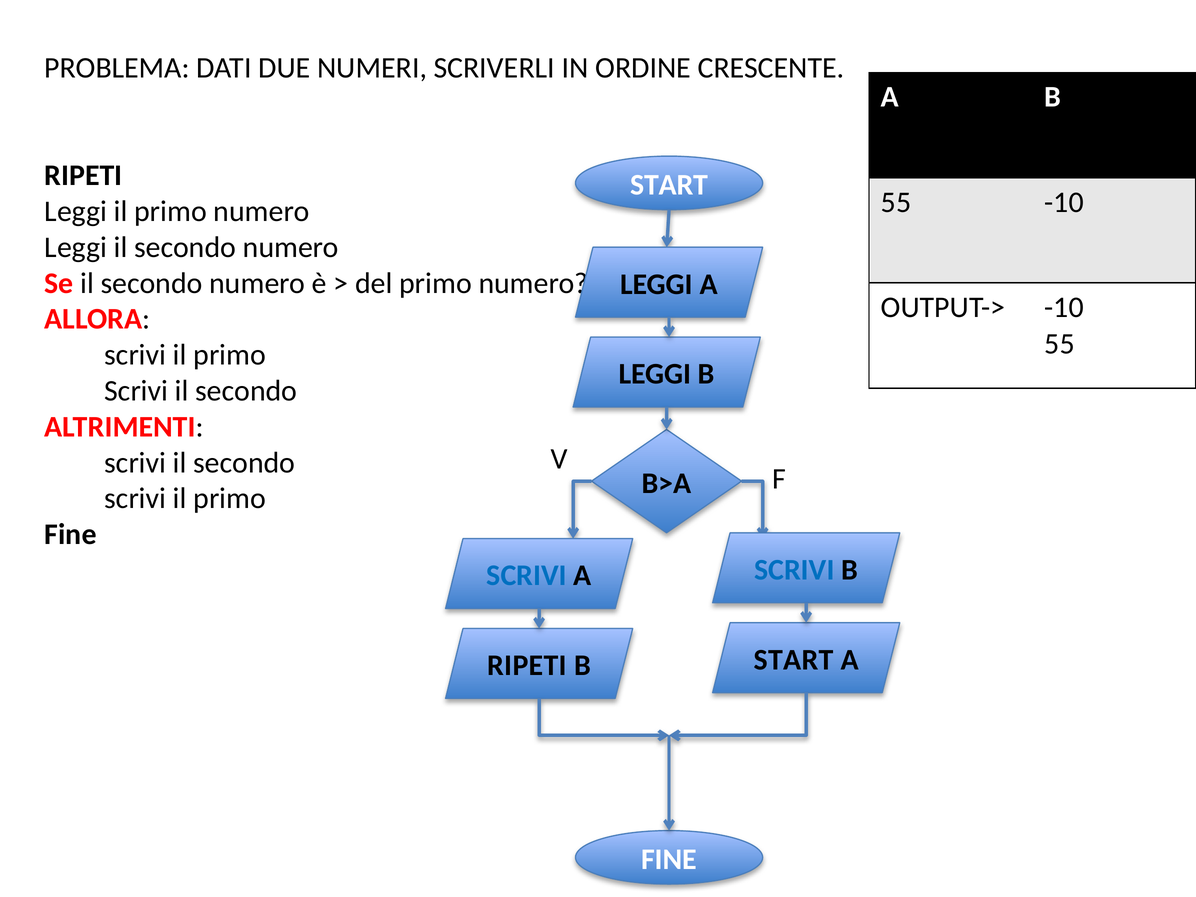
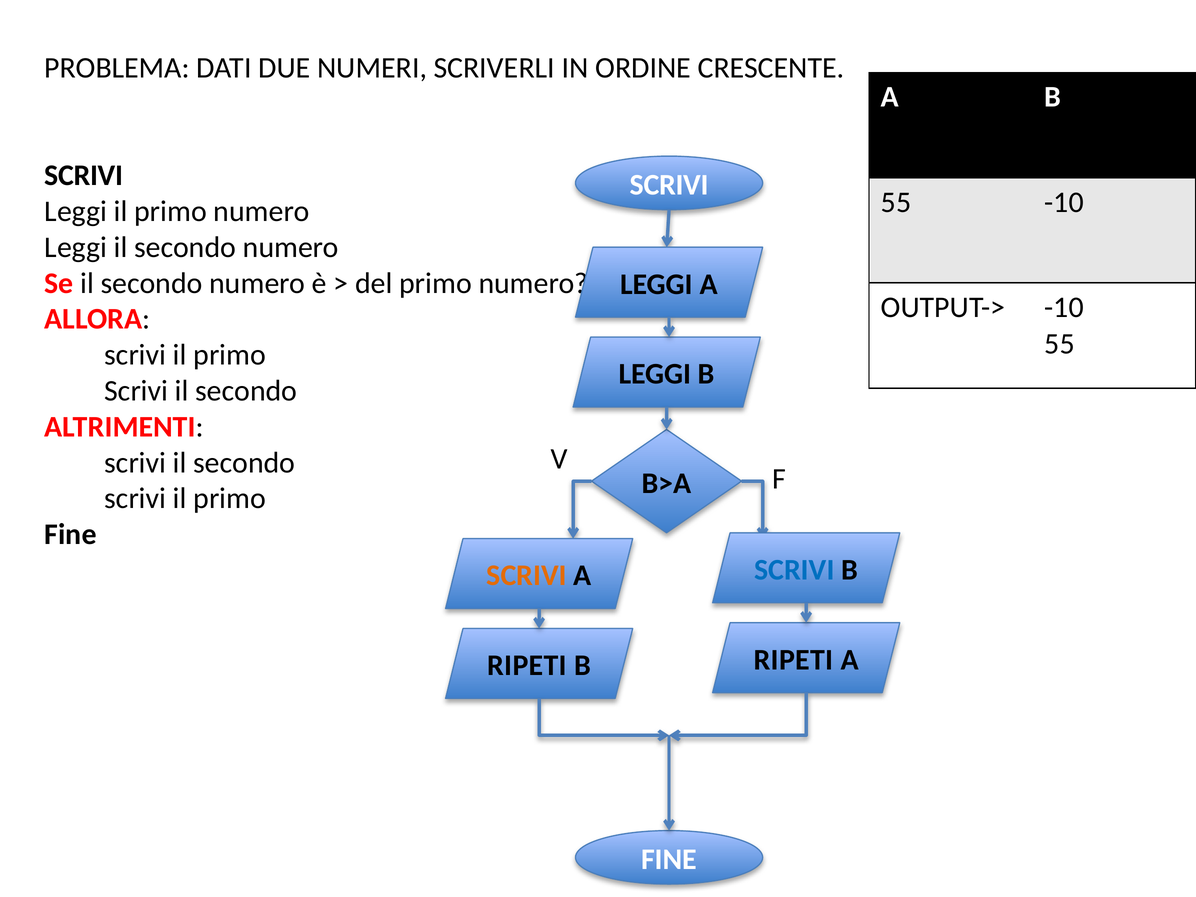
RIPETI: RIPETI -> SCRIVI (84, 176)
START: START -> SCRIVI (669, 185)
SCRIVI colour: blue -> orange (527, 576)
START: START -> RIPETI (794, 660)
